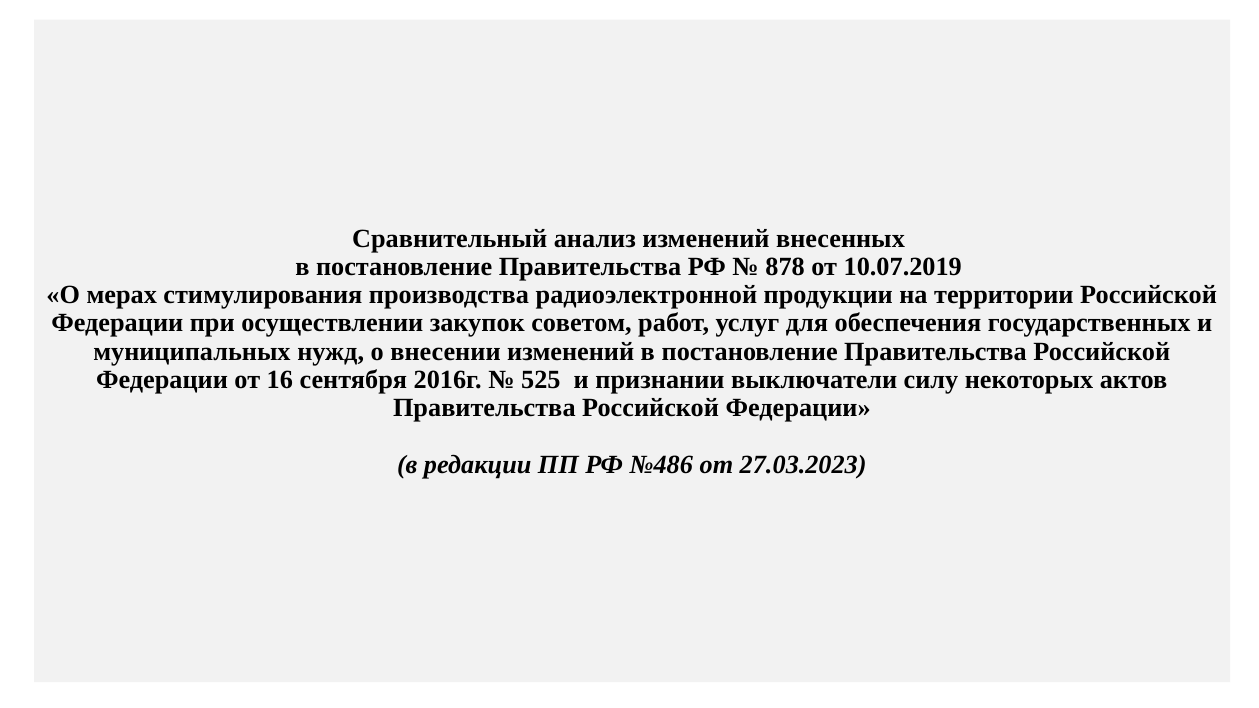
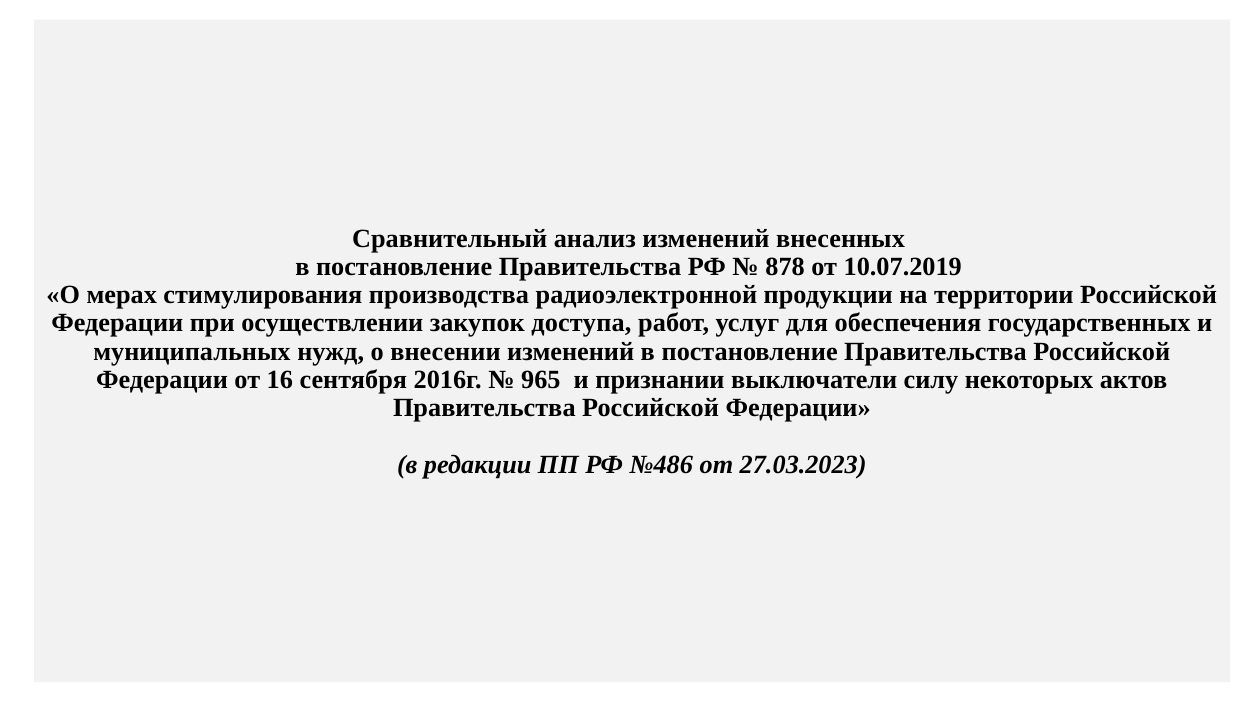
советом: советом -> доступа (581, 323)
525: 525 -> 965 (541, 380)
